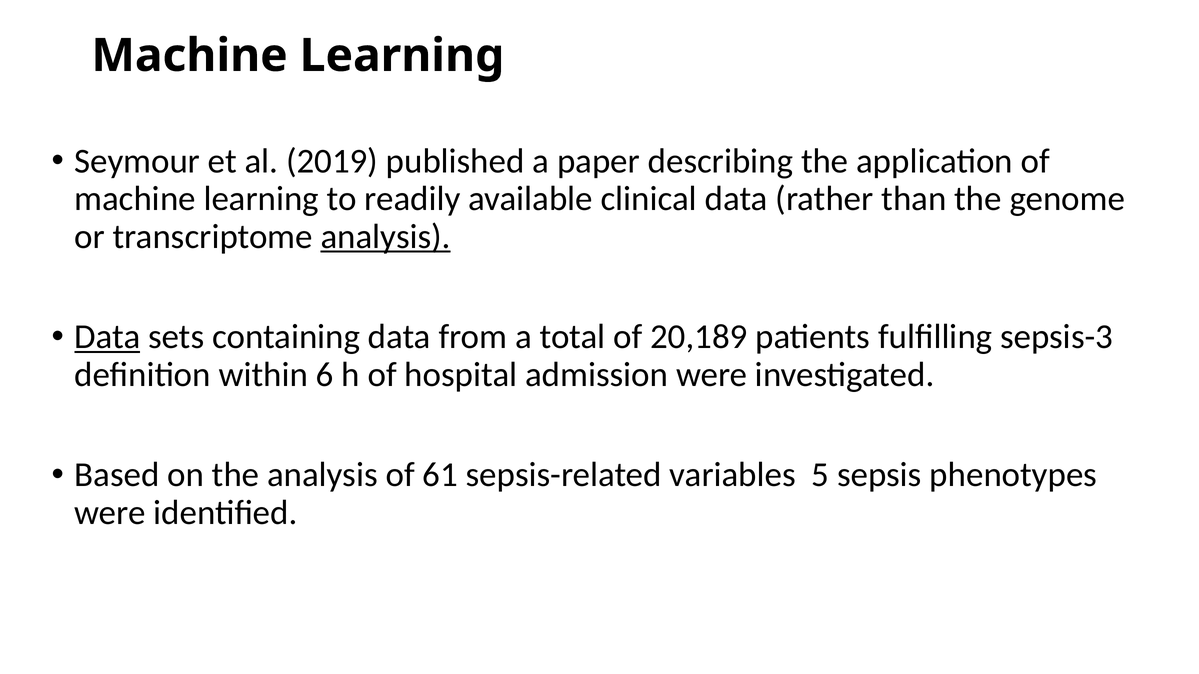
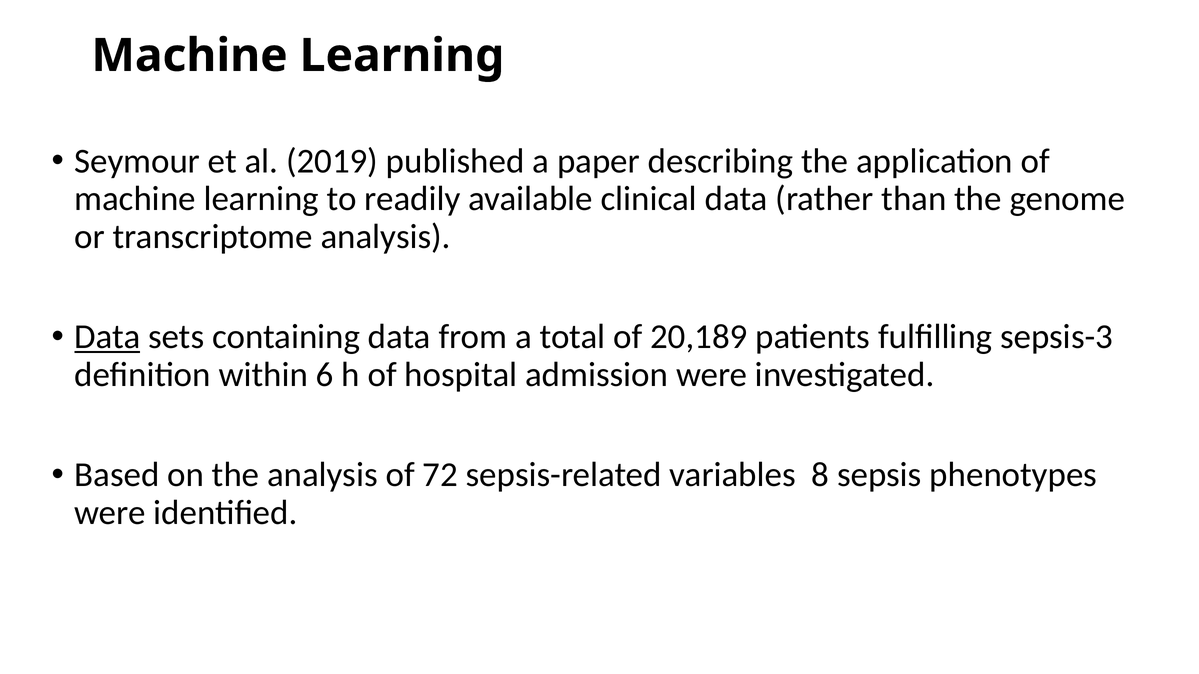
analysis underline: present -> none (386, 237)
61: 61 -> 72 (440, 475)
5: 5 -> 8 (820, 475)
